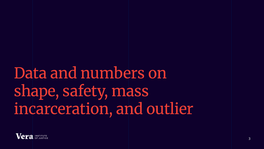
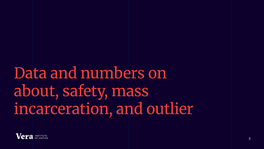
shape: shape -> about (36, 91)
